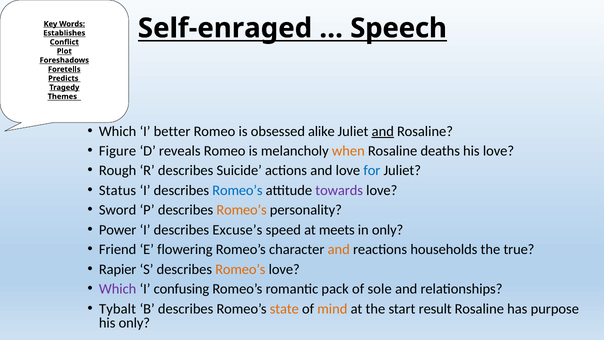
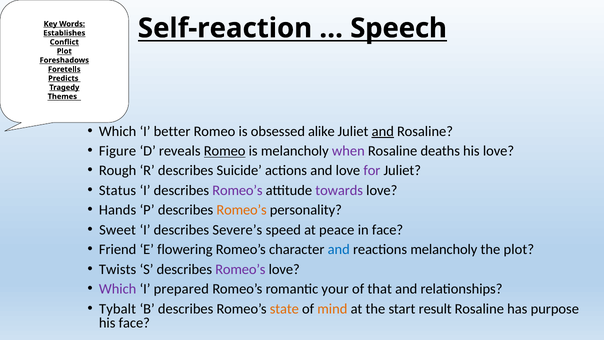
Self-enraged: Self-enraged -> Self-reaction (225, 28)
Romeo underline: none -> present (225, 151)
when colour: orange -> purple (348, 151)
for colour: blue -> purple (372, 171)
Romeo’s colour: blue -> purple (237, 190)
Sword: Sword -> Hands (118, 210)
Power: Power -> Sweet (118, 230)
Excuse’s: Excuse’s -> Severe’s (237, 230)
meets: meets -> peace (337, 230)
in only: only -> face (388, 230)
and colour: orange -> blue (339, 249)
reactions households: households -> melancholy (444, 249)
the true: true -> plot (519, 249)
Rapier: Rapier -> Twists (118, 269)
Romeo’s colour: orange -> purple (240, 269)
confusing: confusing -> prepared (181, 289)
pack: pack -> your (335, 289)
sole: sole -> that (380, 289)
his only: only -> face (134, 323)
